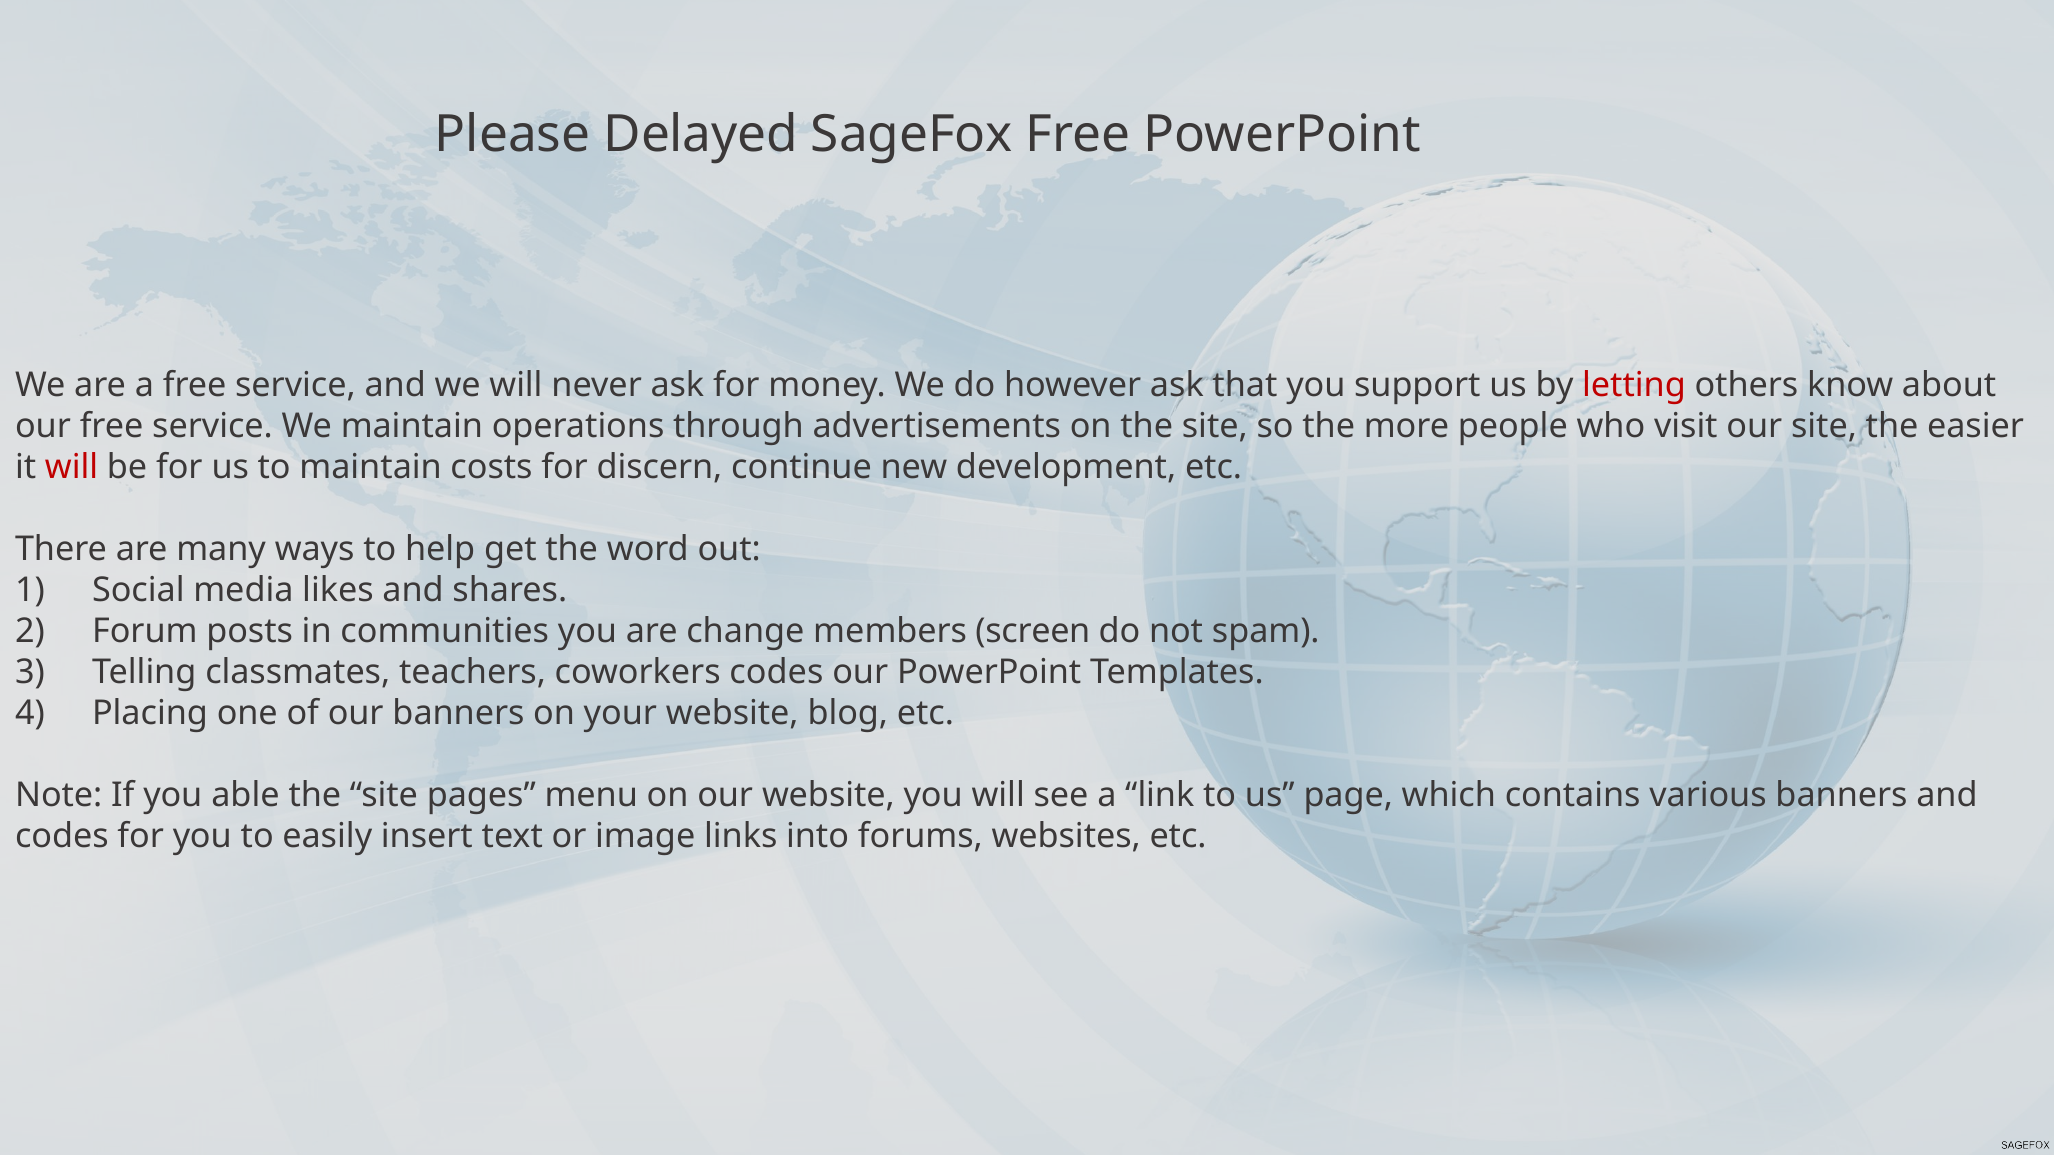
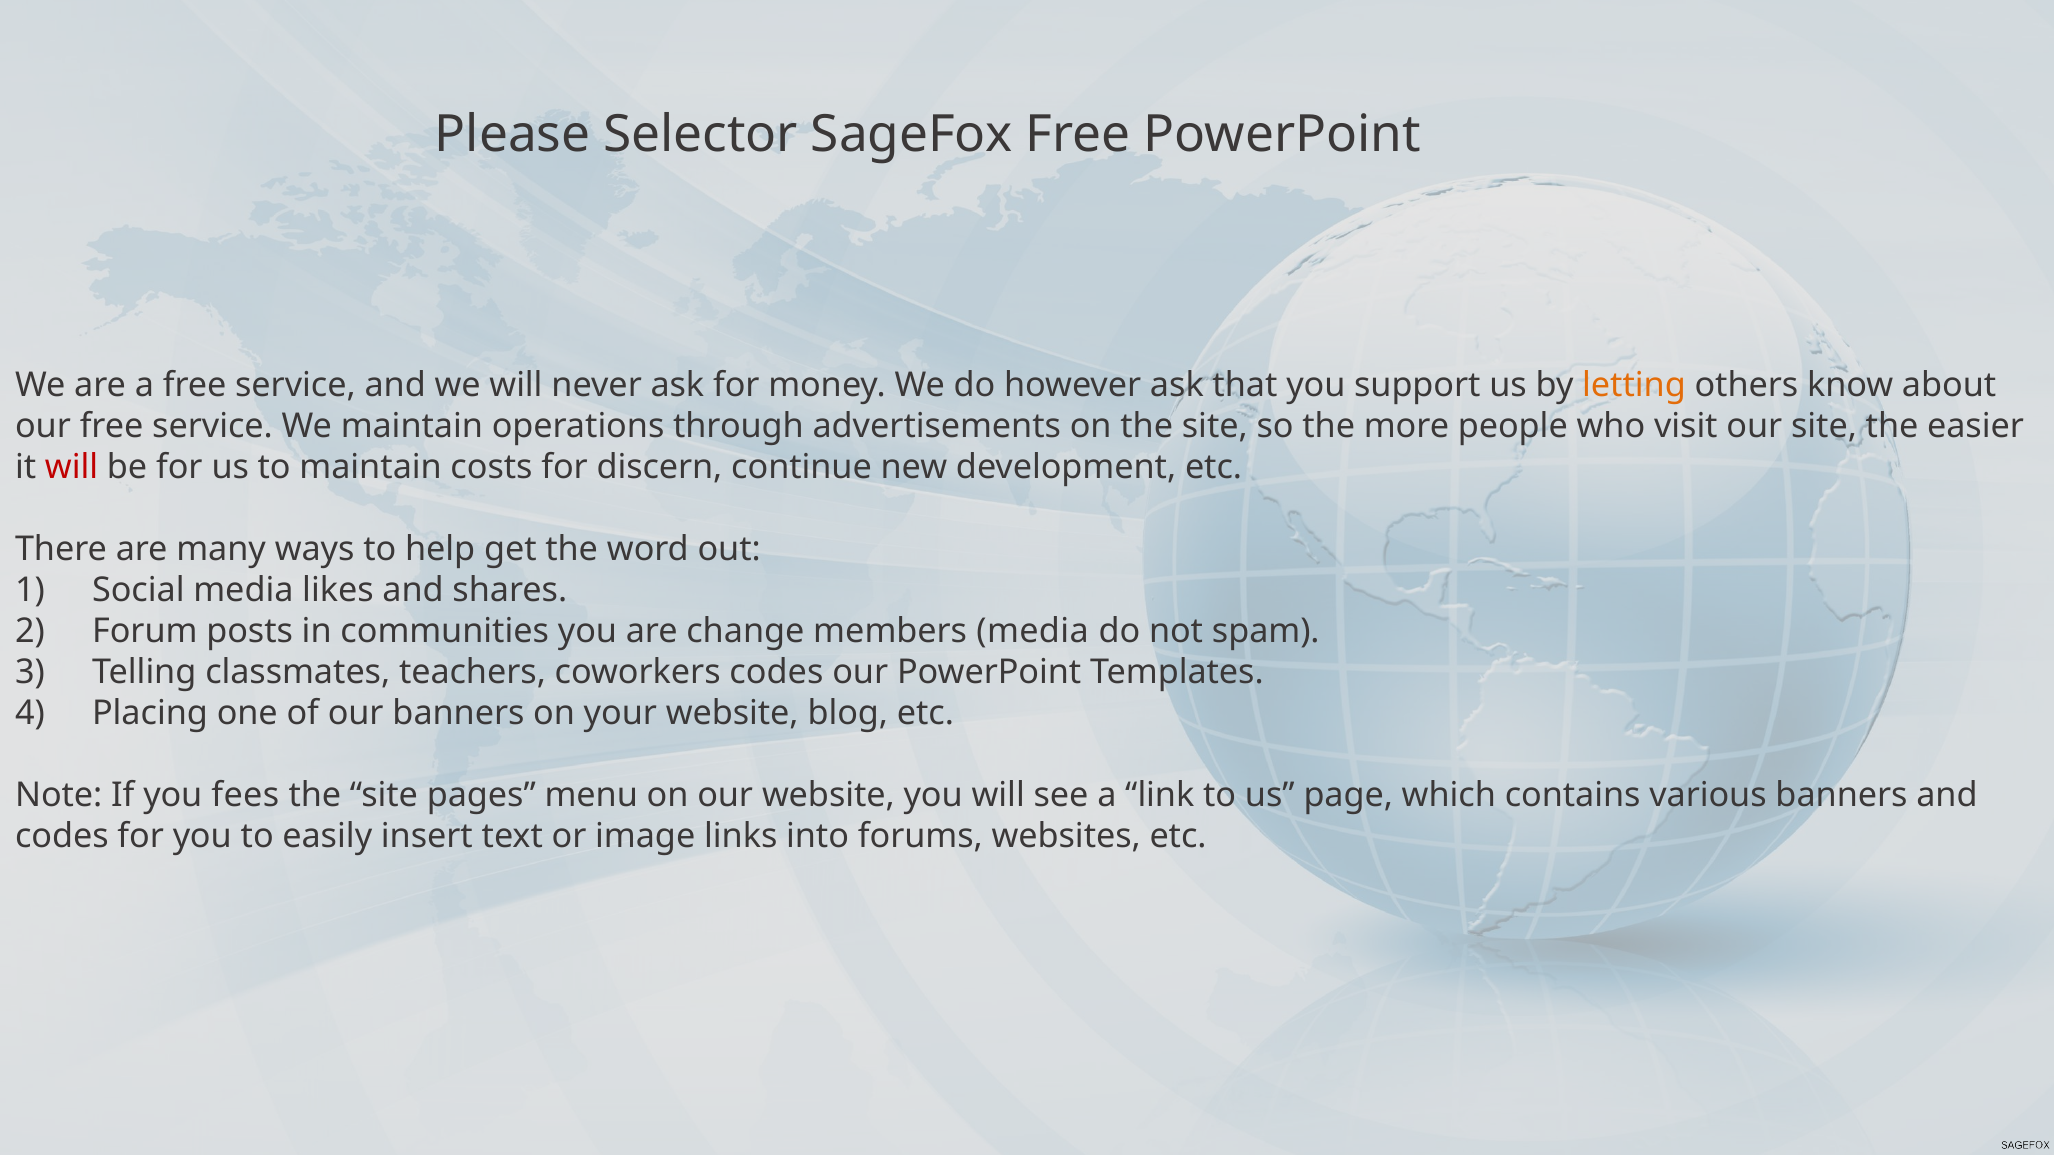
Delayed: Delayed -> Selector (701, 135)
letting colour: red -> orange (1634, 385)
members screen: screen -> media (1033, 631)
able: able -> fees (245, 796)
